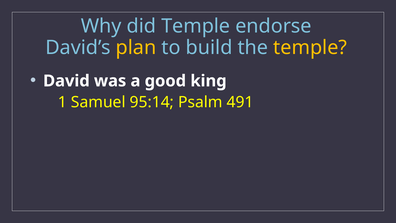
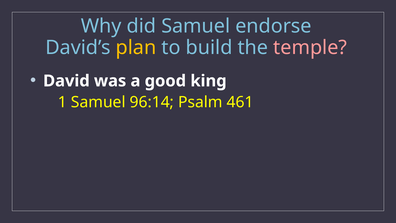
did Temple: Temple -> Samuel (196, 26)
temple colour: yellow -> pink (310, 47)
95:14: 95:14 -> 96:14 (152, 102)
491: 491 -> 461 (240, 102)
